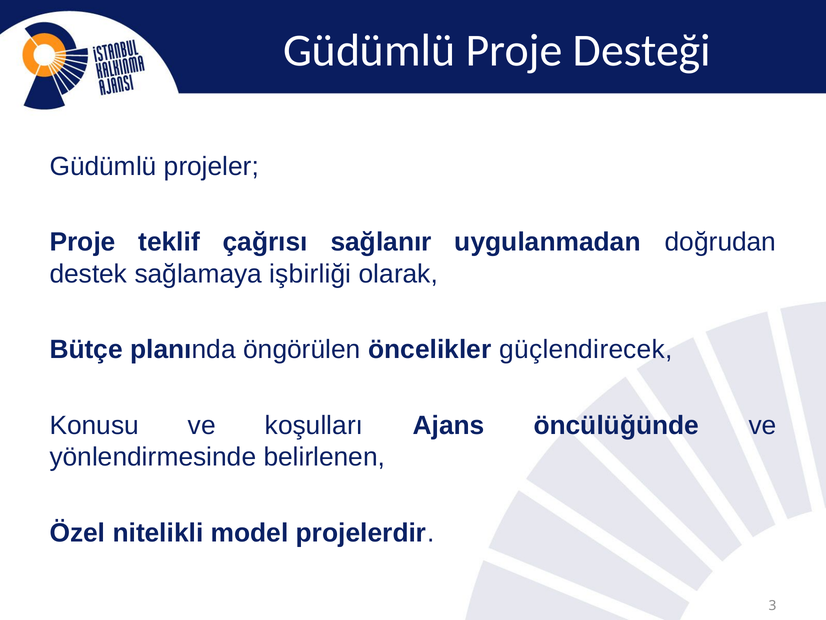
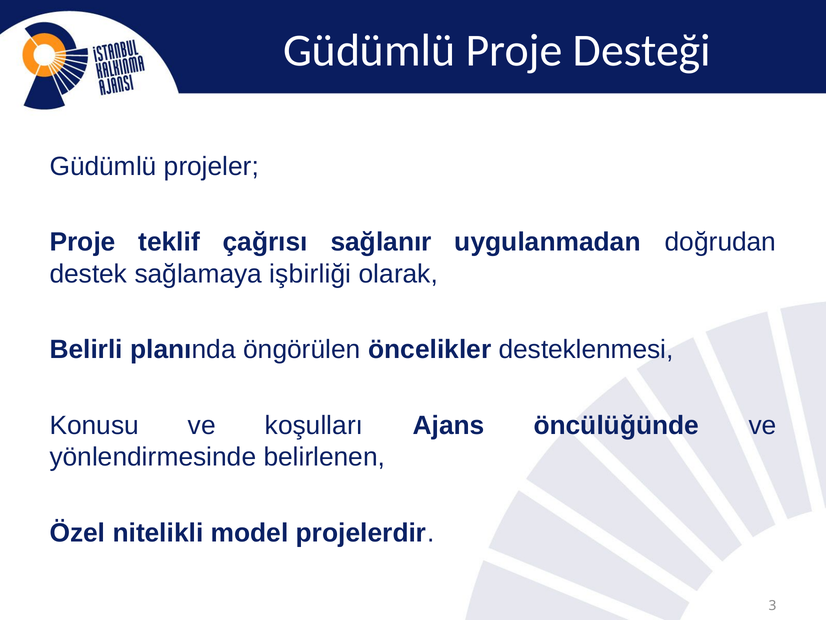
Bütçe: Bütçe -> Belirli (86, 349)
güçlendirecek: güçlendirecek -> desteklenmesi (586, 349)
